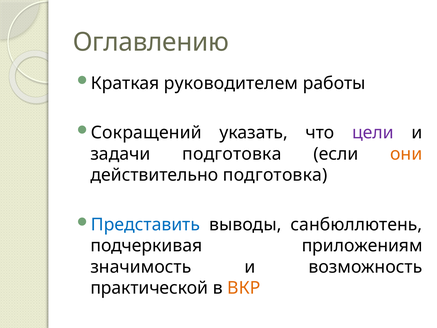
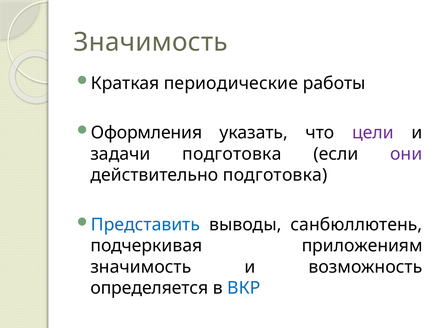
Оглавлению: Оглавлению -> Значимость (151, 42)
руководителем: руководителем -> периодические (231, 83)
Сокращений: Сокращений -> Оформления (146, 133)
они colour: orange -> purple (406, 154)
практической: практической -> определяется (149, 288)
ВКР colour: orange -> blue (244, 288)
